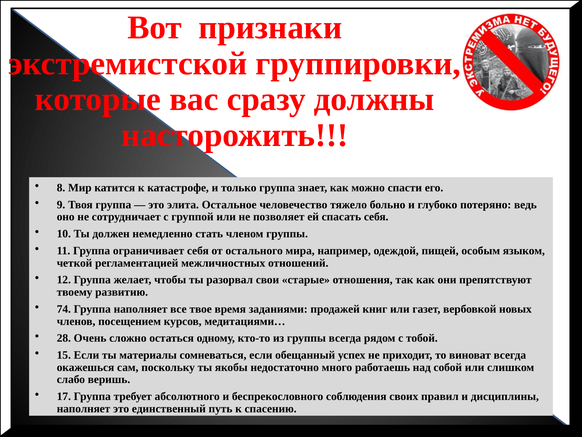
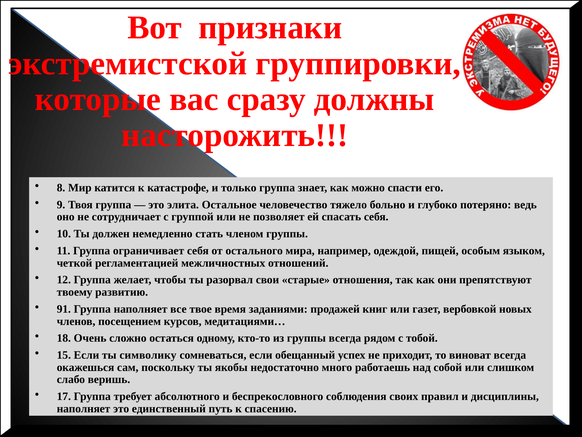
74: 74 -> 91 (64, 309)
28: 28 -> 18 (64, 338)
материалы: материалы -> символику (148, 355)
